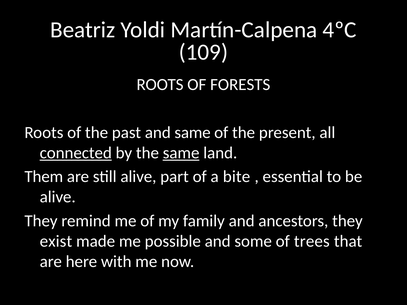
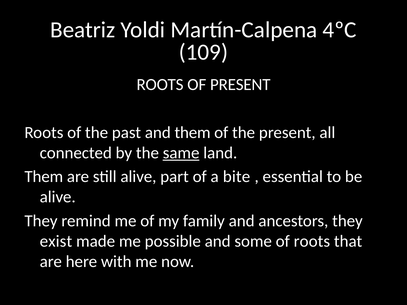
OF FORESTS: FORESTS -> PRESENT (240, 85)
and same: same -> them (193, 133)
connected underline: present -> none (76, 153)
of trees: trees -> roots (312, 242)
